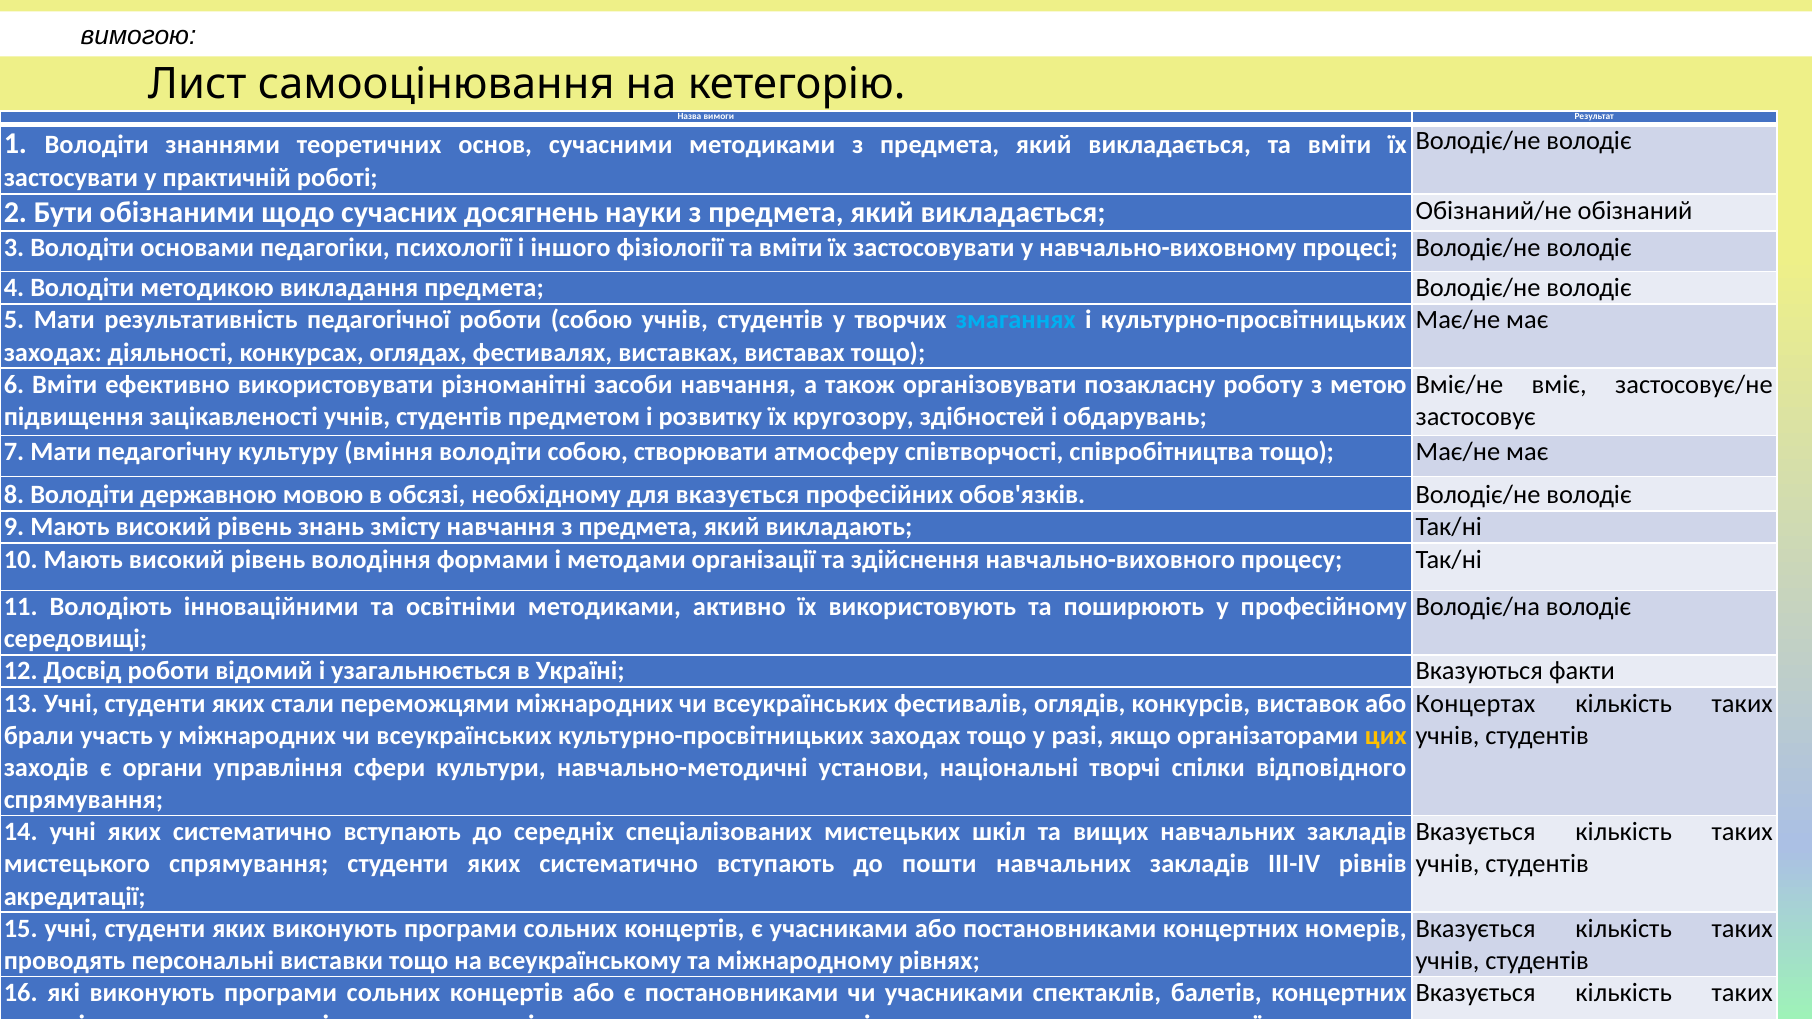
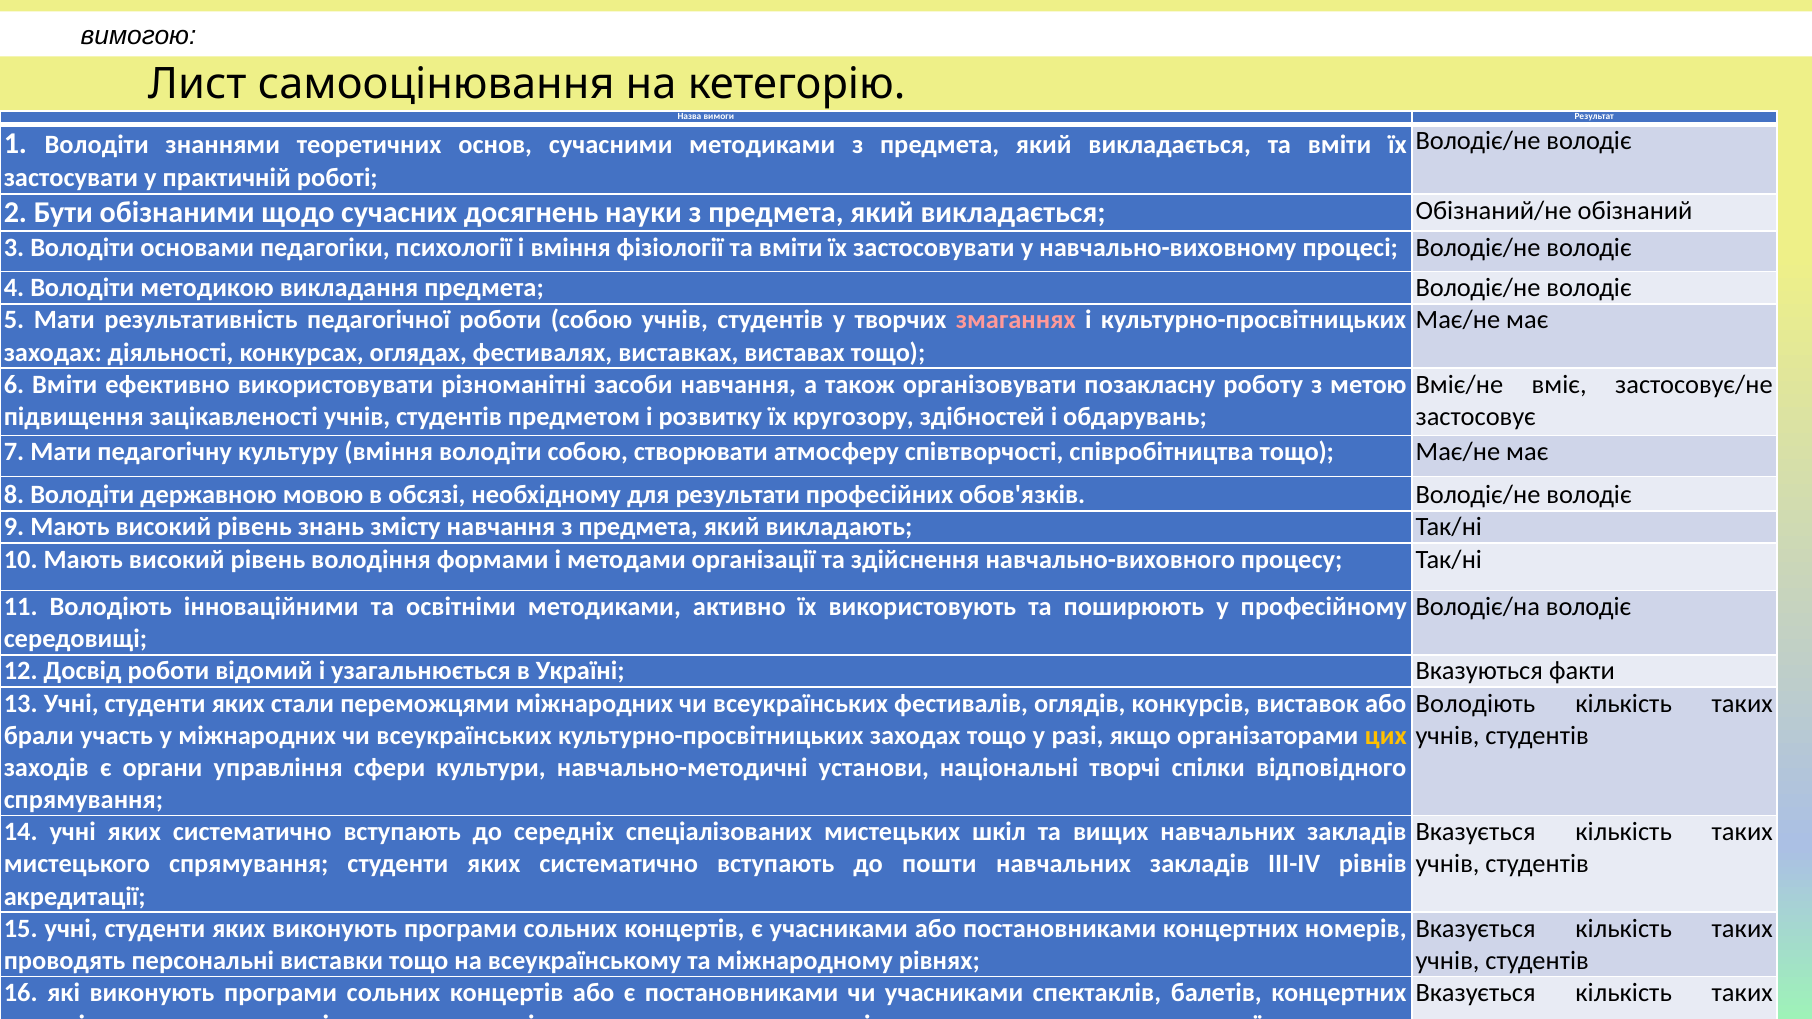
і іншого: іншого -> вміння (571, 247)
змаганнях colour: light blue -> pink (1016, 320)
для вказується: вказується -> результати (738, 495)
Концертах: Концертах -> Володіють (1476, 704)
